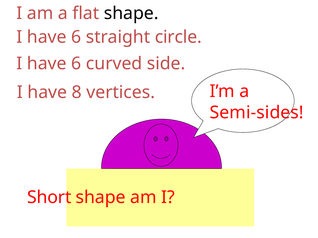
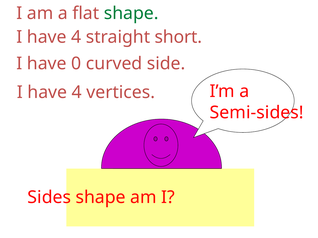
shape colour: black -> green (131, 13)
6: 6 -> 4 (76, 37)
circle: circle -> short (178, 37)
6: 6 -> 0 (76, 64)
8: 8 -> 4 (77, 93)
Short: Short -> Sides (49, 198)
